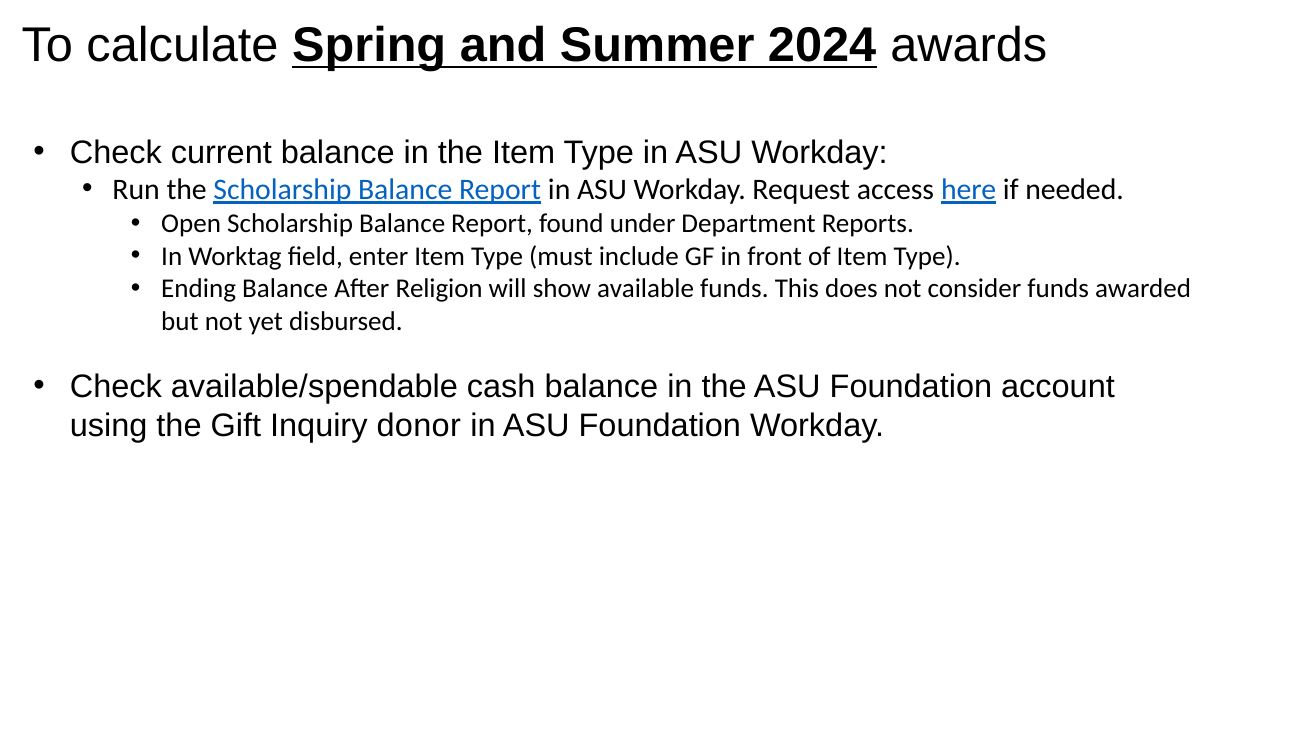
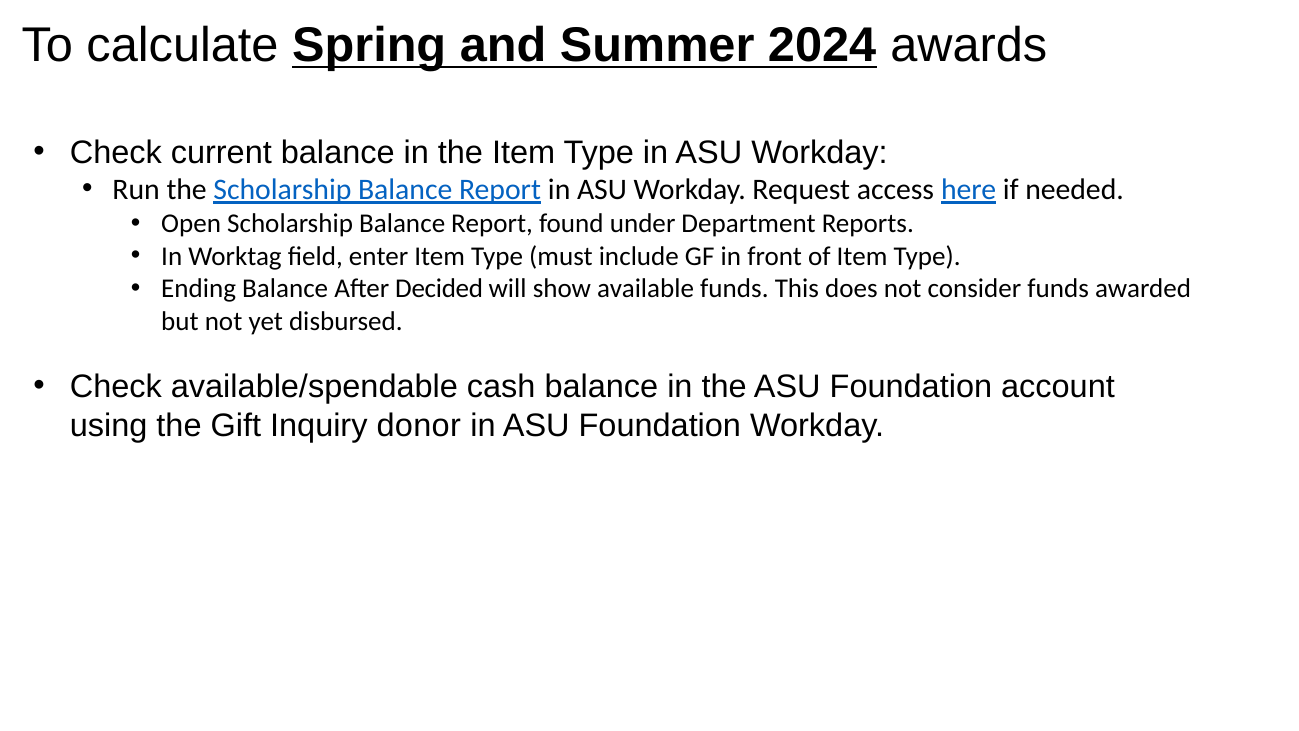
Religion: Religion -> Decided (439, 289)
